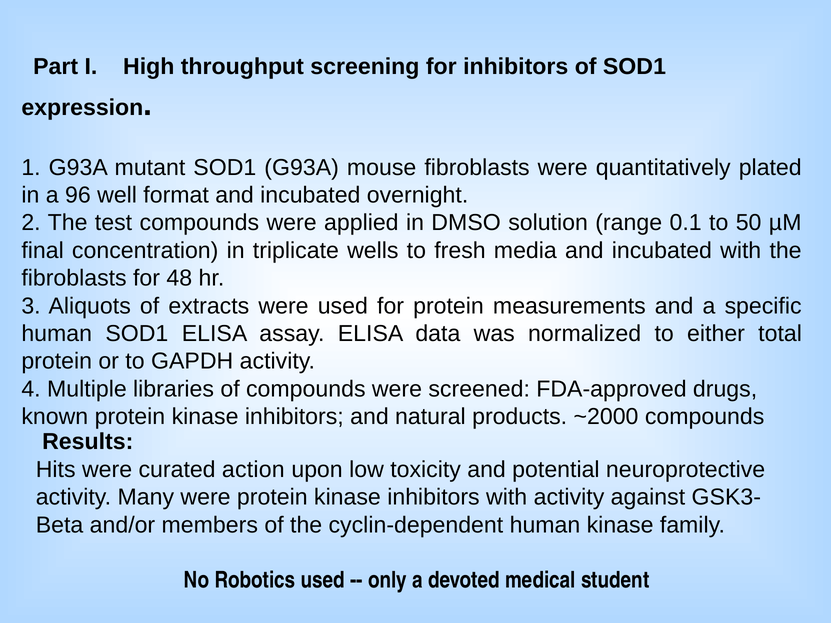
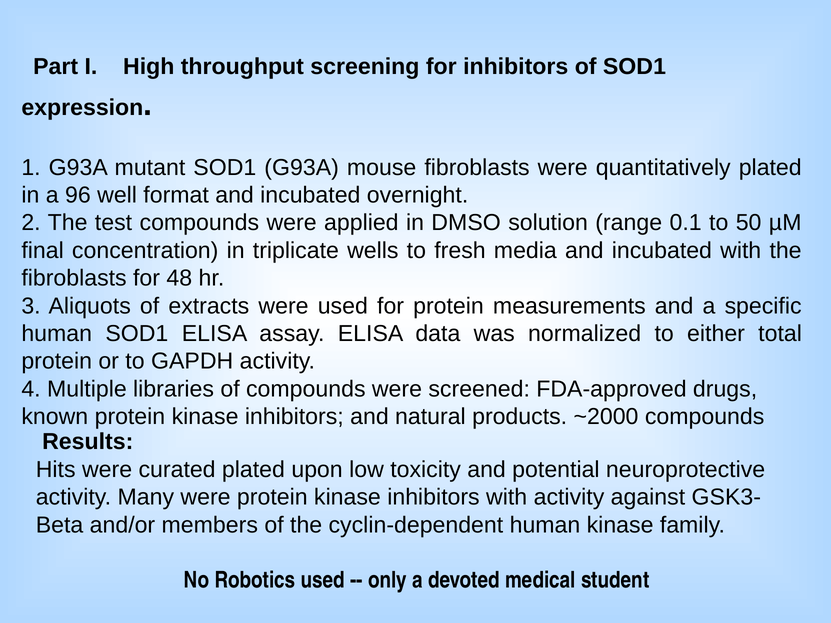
curated action: action -> plated (253, 470)
